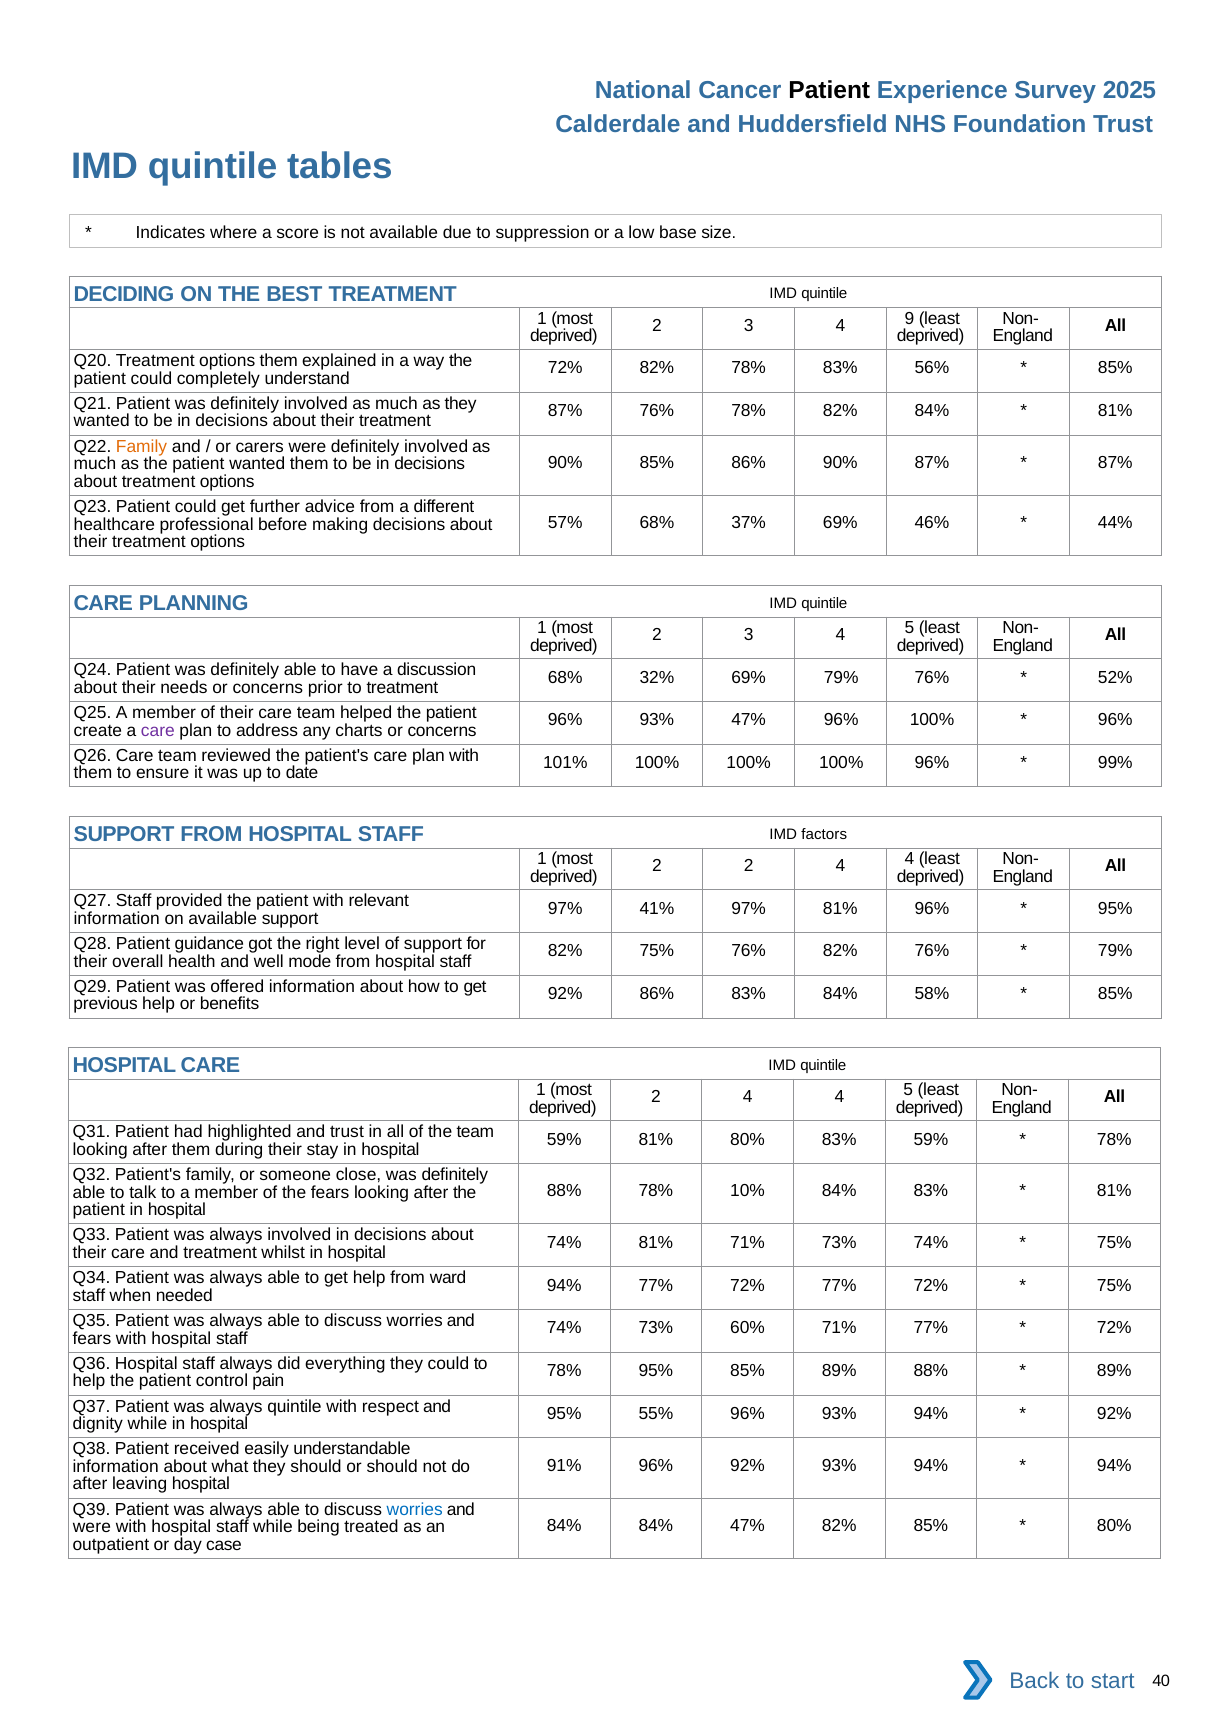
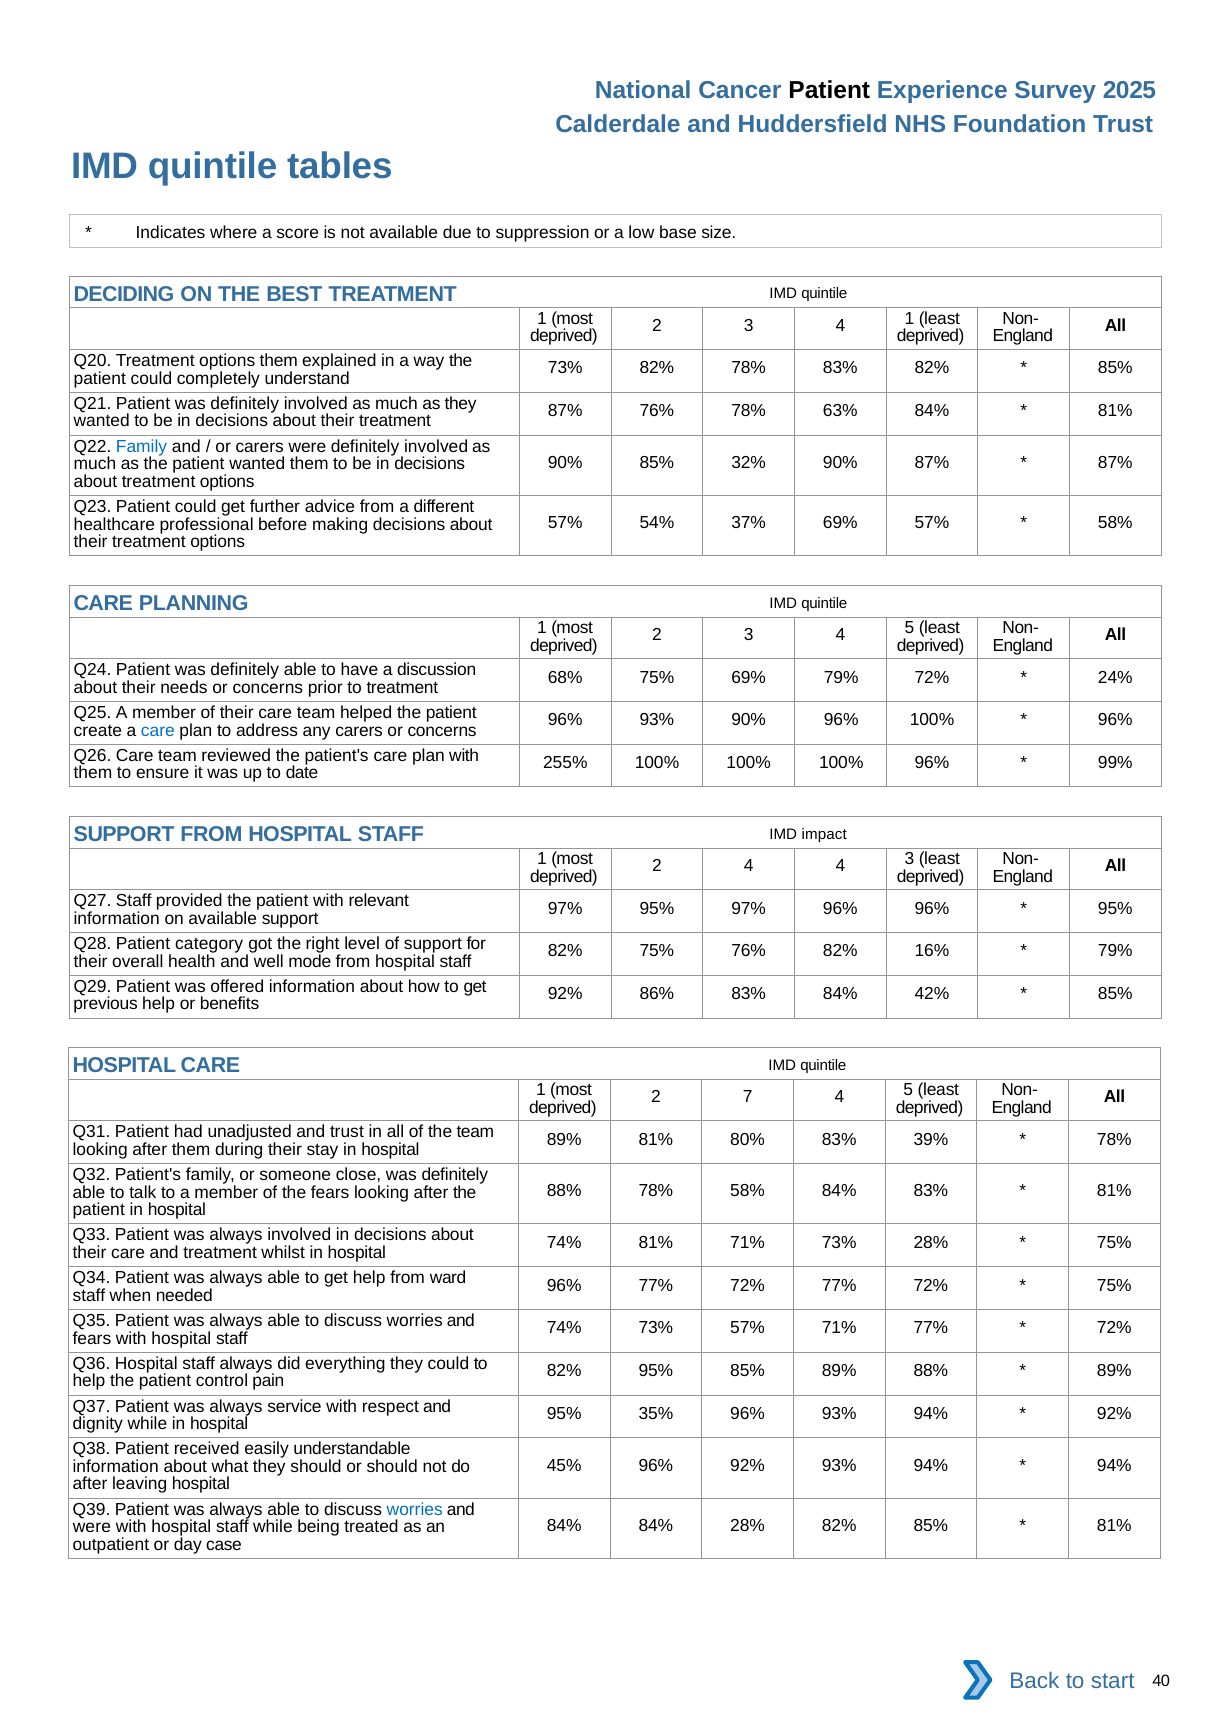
4 9: 9 -> 1 (909, 318)
72%: 72% -> 73% (565, 368)
83% 56%: 56% -> 82% (932, 368)
78% 82%: 82% -> 63% (840, 411)
Family colour: orange -> blue (142, 446)
85% 86%: 86% -> 32% (749, 462)
57% 68%: 68% -> 54% (657, 523)
69% 46%: 46% -> 57% (932, 523)
44%: 44% -> 58% (1115, 523)
68% 32%: 32% -> 75% (657, 677)
79% 76%: 76% -> 72% (932, 677)
52%: 52% -> 24% (1115, 677)
93% 47%: 47% -> 90% (749, 720)
care colour: purple -> blue (158, 730)
any charts: charts -> carers (359, 730)
101%: 101% -> 255% (565, 763)
factors: factors -> impact (824, 834)
2 2: 2 -> 4 (749, 866)
4: 4 -> 3 (909, 859)
97% 41%: 41% -> 95% (657, 908)
97% 81%: 81% -> 96% (840, 908)
guidance: guidance -> category (209, 944)
82% 76%: 76% -> 16% (932, 951)
58%: 58% -> 42% (932, 994)
4: 4 -> 7 (748, 1097)
highlighted: highlighted -> unadjusted (250, 1132)
59%: 59% -> 89% (564, 1139)
83% 59%: 59% -> 39% (931, 1139)
78% 10%: 10% -> 58% (748, 1191)
73% 74%: 74% -> 28% (931, 1242)
94%: 94% -> 96% (564, 1285)
73% 60%: 60% -> 57% (748, 1328)
78%: 78% -> 82% (564, 1371)
always quintile: quintile -> service (295, 1406)
55%: 55% -> 35% (656, 1413)
91%: 91% -> 45% (564, 1465)
84% 47%: 47% -> 28% (748, 1525)
80%: 80% -> 81% (1114, 1525)
